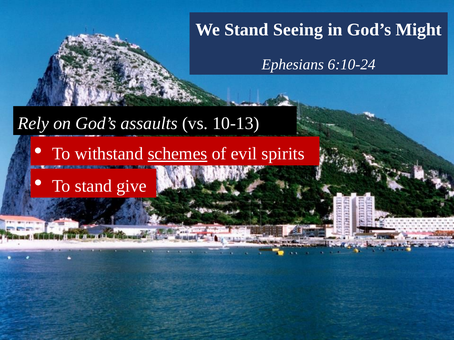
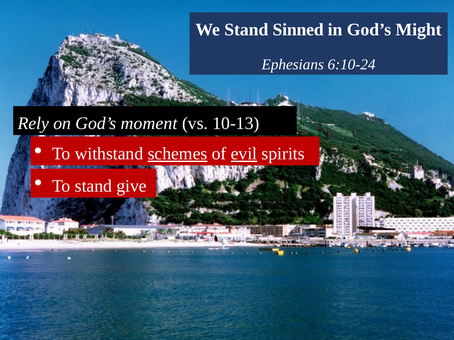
Seeing: Seeing -> Sinned (298, 30)
assaults: assaults -> moment (149, 124)
evil underline: none -> present (244, 154)
